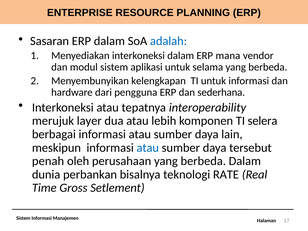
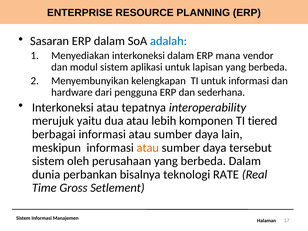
selama: selama -> lapisan (208, 67)
layer: layer -> yaitu (89, 121)
selera: selera -> tiered (263, 121)
atau colour: blue -> orange (148, 148)
penah: penah -> sistem (48, 161)
